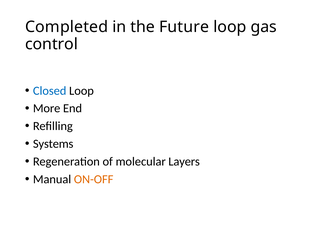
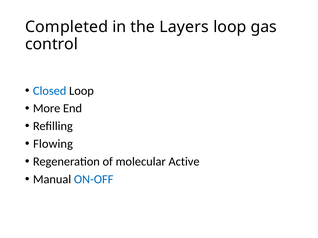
Future: Future -> Layers (184, 27)
Systems: Systems -> Flowing (53, 144)
Layers: Layers -> Active (184, 162)
ON-OFF colour: orange -> blue (94, 180)
